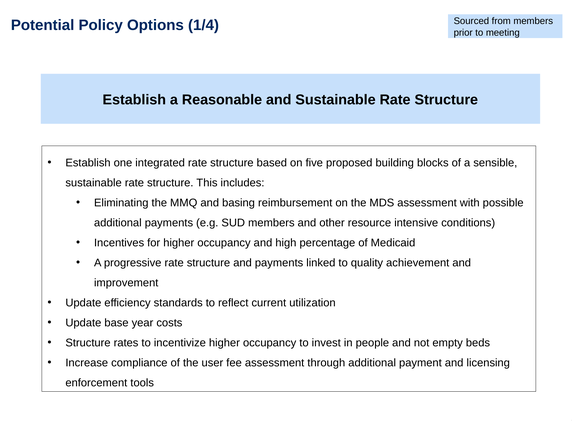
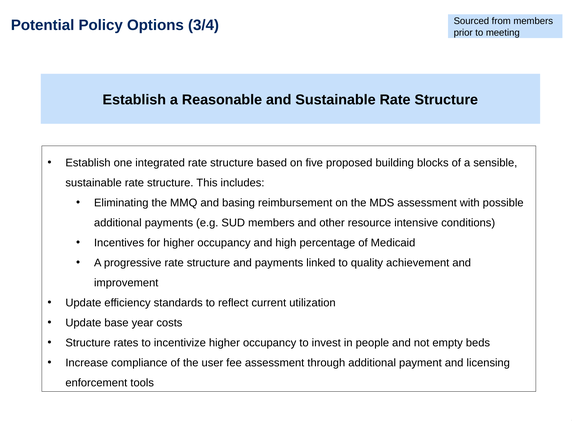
1/4: 1/4 -> 3/4 (204, 25)
